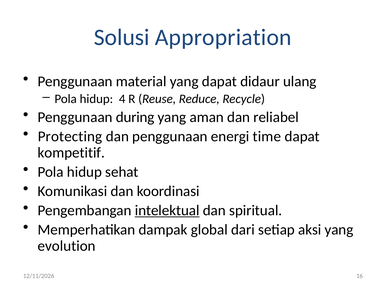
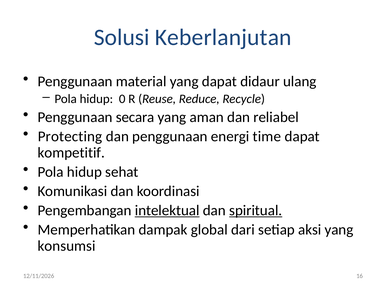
Appropriation: Appropriation -> Keberlanjutan (223, 37)
4: 4 -> 0 (122, 99)
during: during -> secara (135, 117)
spiritual underline: none -> present (256, 211)
evolution: evolution -> konsumsi (67, 246)
